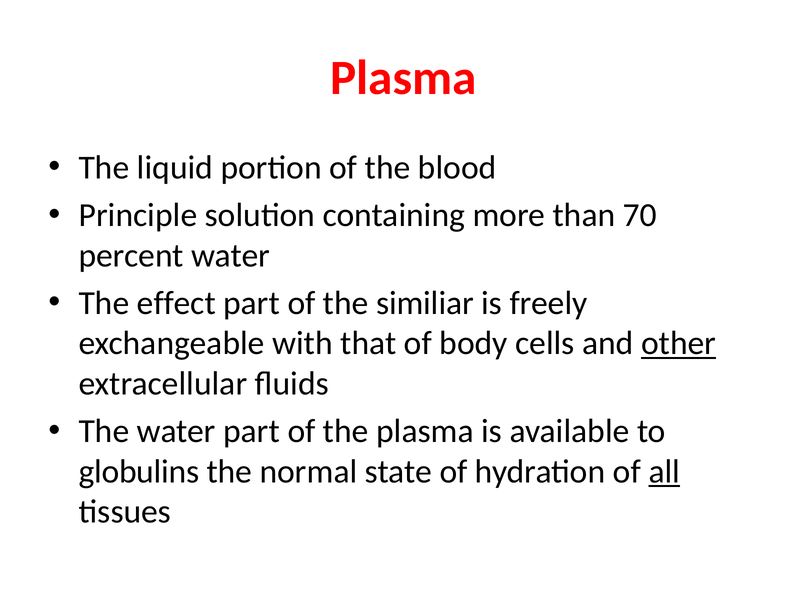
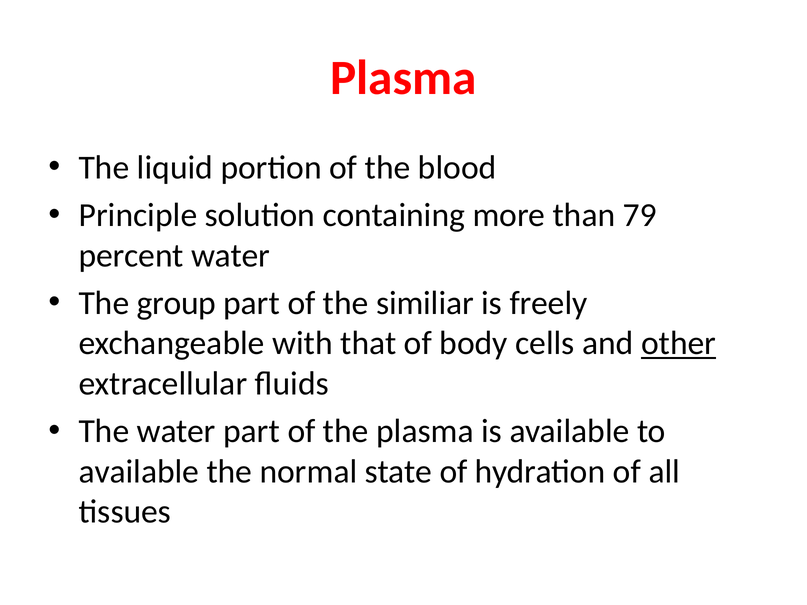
70: 70 -> 79 (640, 215)
effect: effect -> group (176, 303)
globulins: globulins -> available (139, 472)
all underline: present -> none (664, 472)
